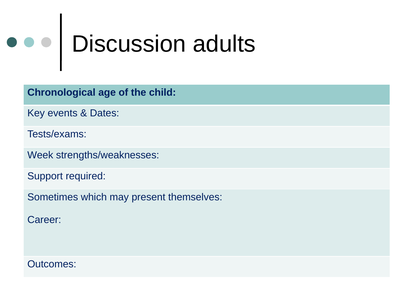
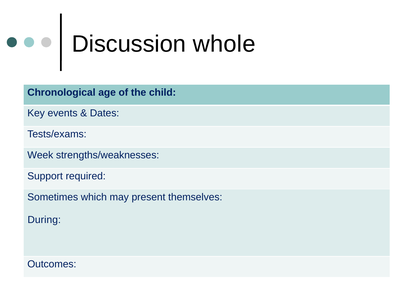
adults: adults -> whole (224, 44)
Career: Career -> During (44, 220)
